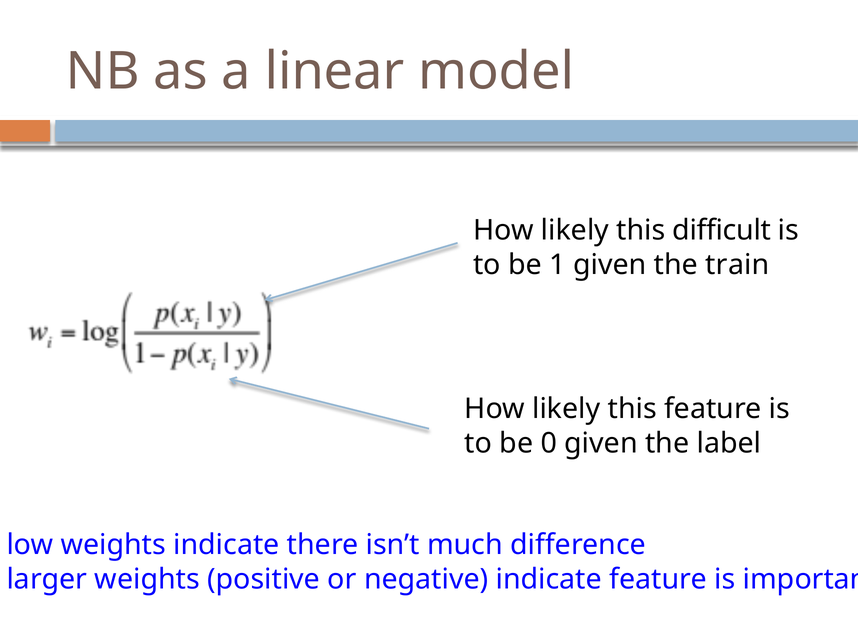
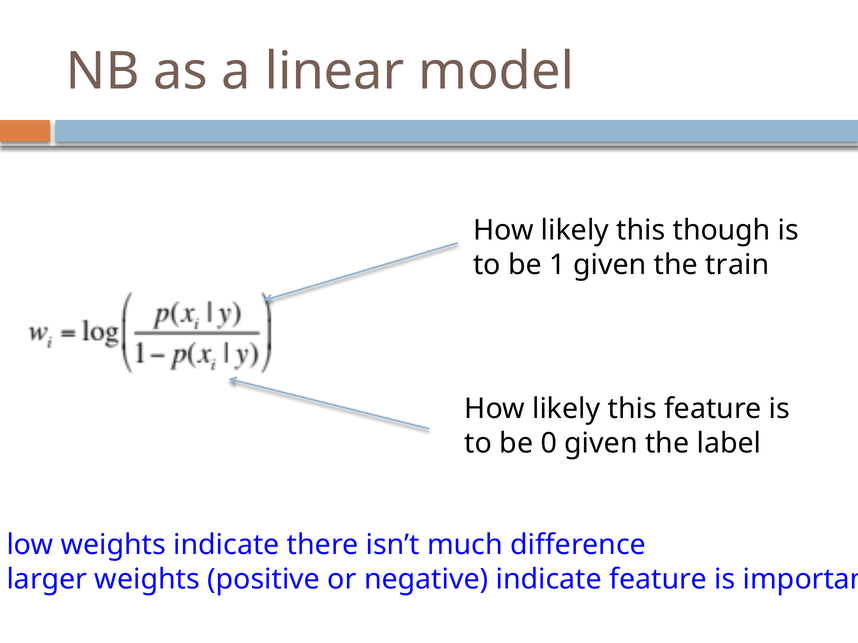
difficult: difficult -> though (722, 231)
